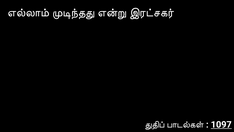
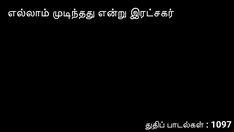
1097 underline: present -> none (221, 124)
